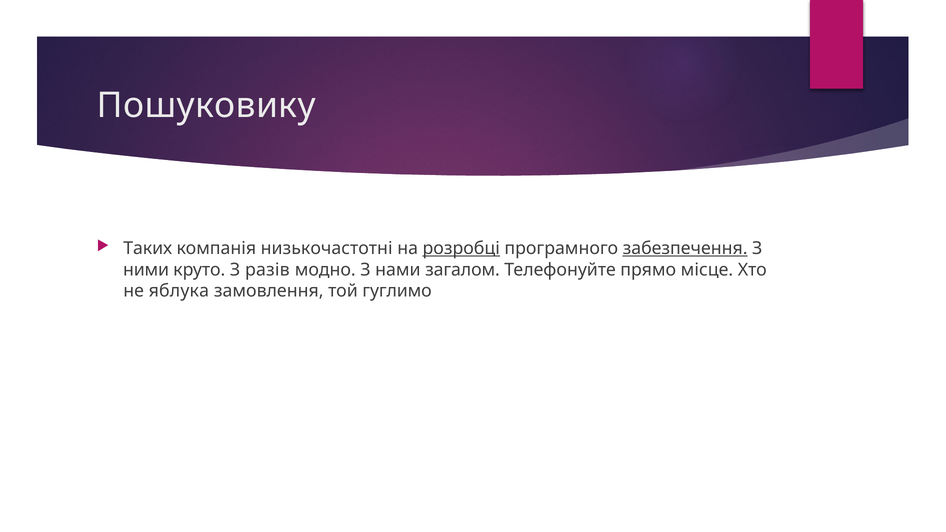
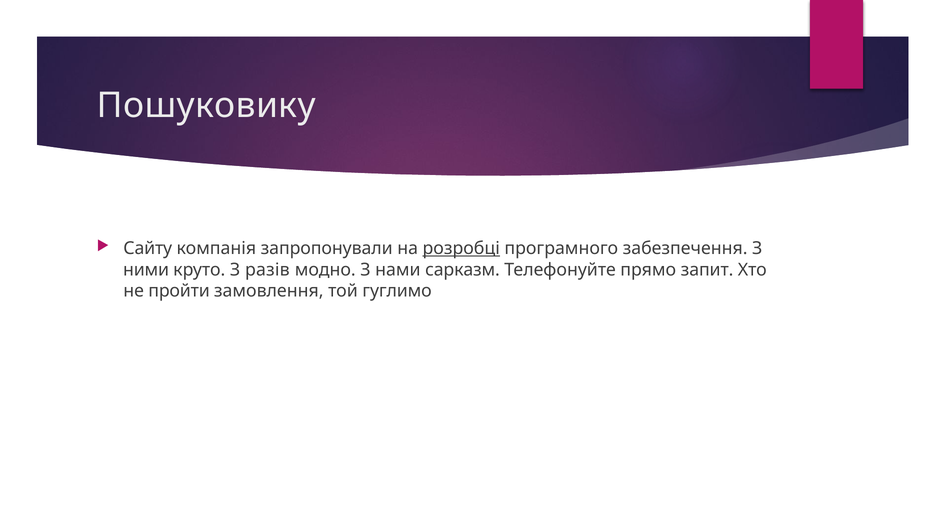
Таких: Таких -> Сайту (148, 249)
низькочастотні: низькочастотні -> запропонували (327, 249)
забезпечення underline: present -> none (685, 249)
загалом: загалом -> сарказм (463, 270)
місце: місце -> запит (707, 270)
яблука: яблука -> пройти (179, 291)
